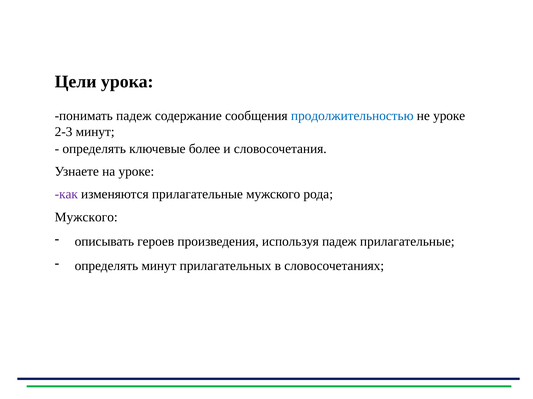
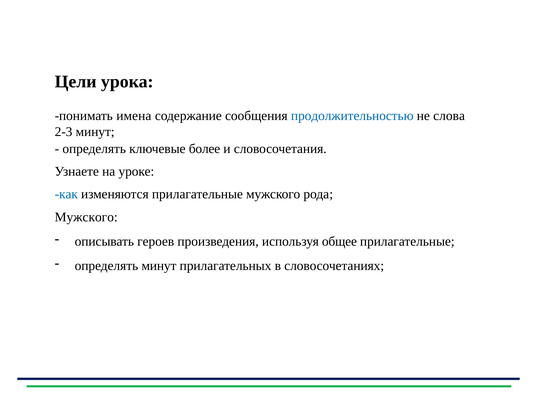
понимать падеж: падеж -> имена (134, 116)
не уроке: уроке -> слова (449, 116)
как colour: purple -> blue (66, 195)
используя падеж: падеж -> общее (339, 242)
